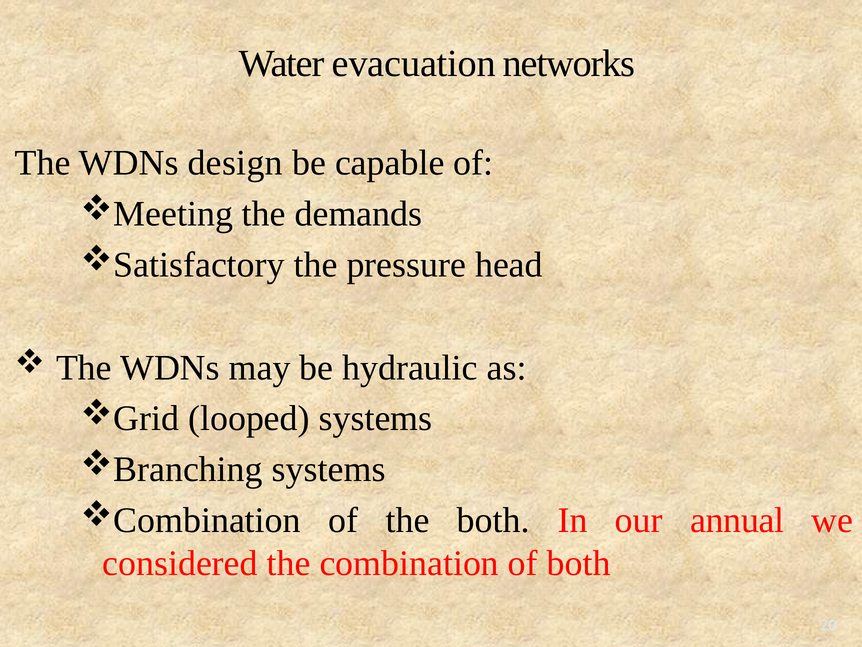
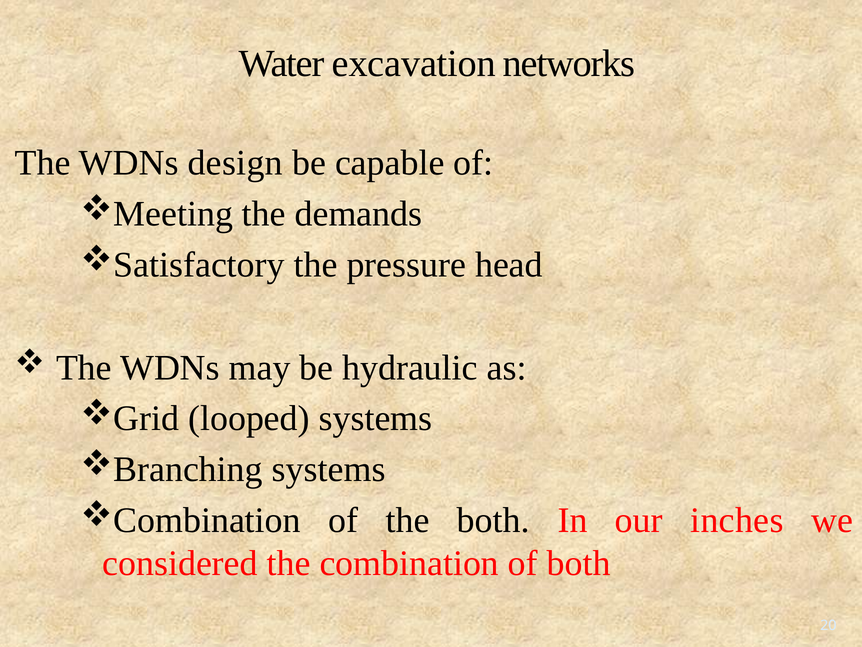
evacuation: evacuation -> excavation (414, 64)
annual: annual -> inches (737, 520)
